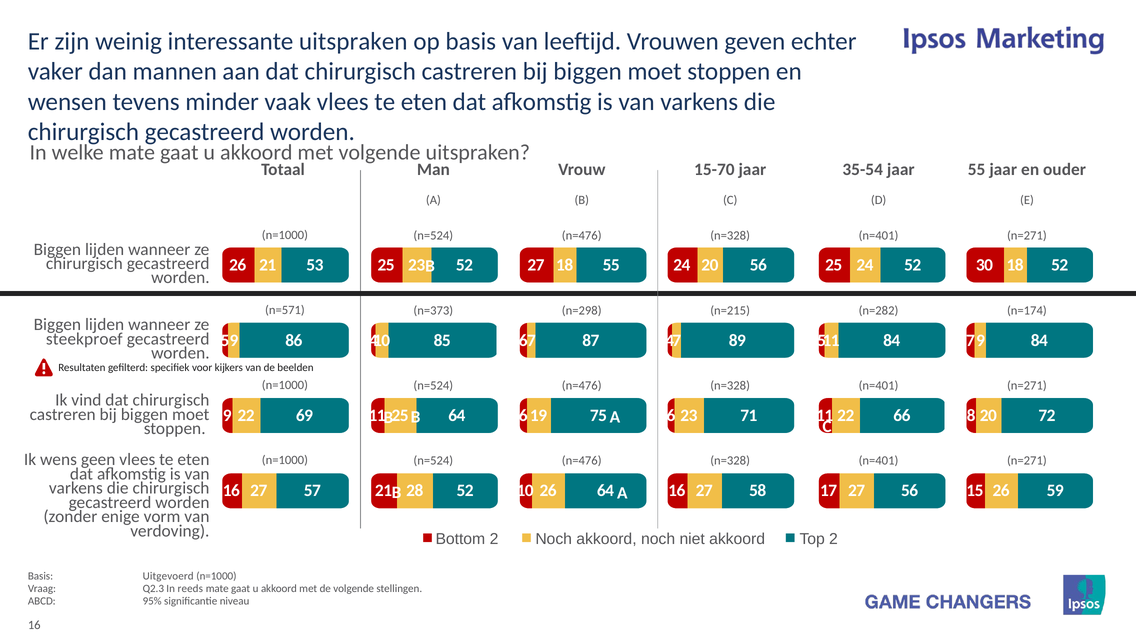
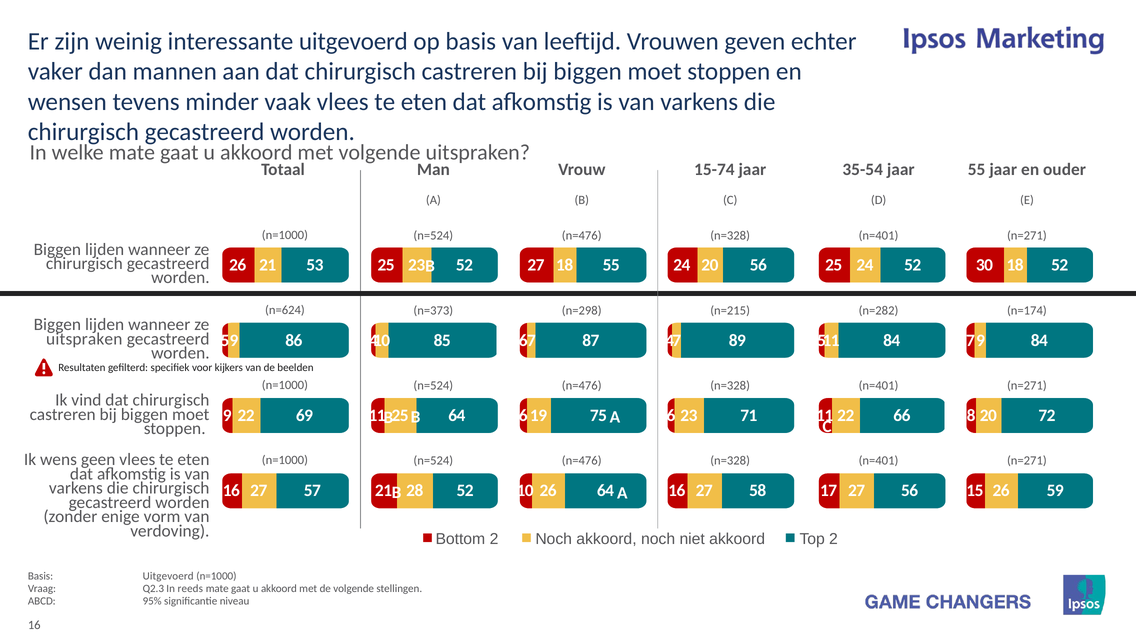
interessante uitspraken: uitspraken -> uitgevoerd (353, 41)
15-70: 15-70 -> 15-74 (714, 169)
n=571: n=571 -> n=624 (285, 310)
steekproef: steekproef -> uitspraken (84, 339)
